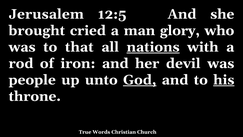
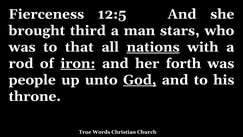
Jerusalem: Jerusalem -> Fierceness (46, 14)
cried: cried -> third (88, 31)
glory: glory -> stars (180, 31)
iron underline: none -> present (78, 63)
devil: devil -> forth (183, 63)
his underline: present -> none (224, 80)
